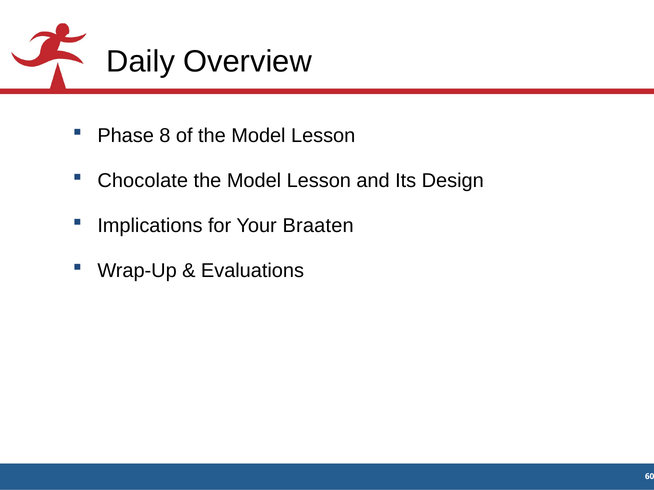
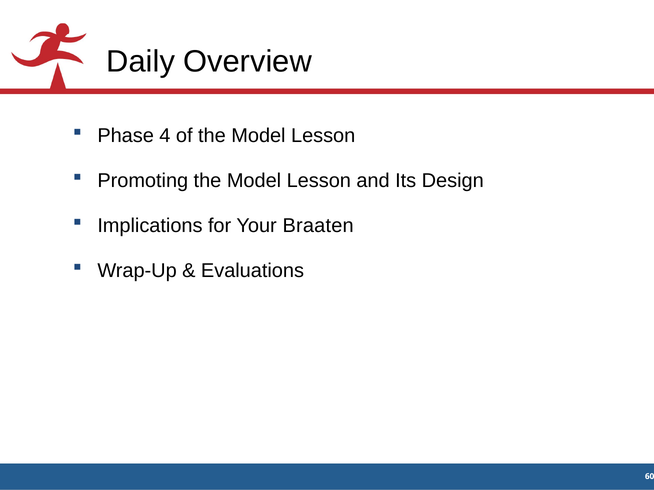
8: 8 -> 4 (165, 136)
Chocolate: Chocolate -> Promoting (143, 181)
